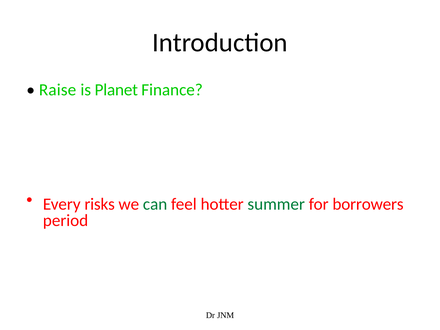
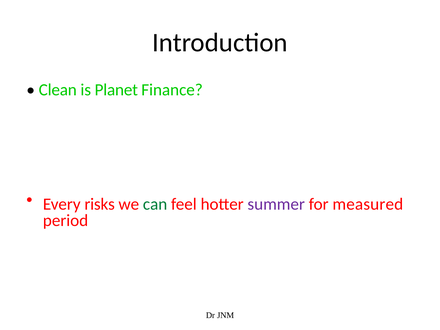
Raise: Raise -> Clean (58, 90)
summer colour: green -> purple (276, 204)
borrowers: borrowers -> measured (368, 204)
